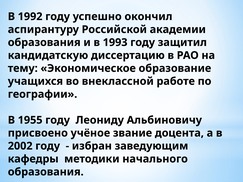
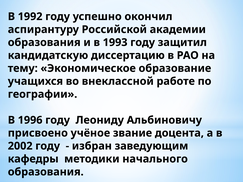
1955: 1955 -> 1996 (30, 120)
